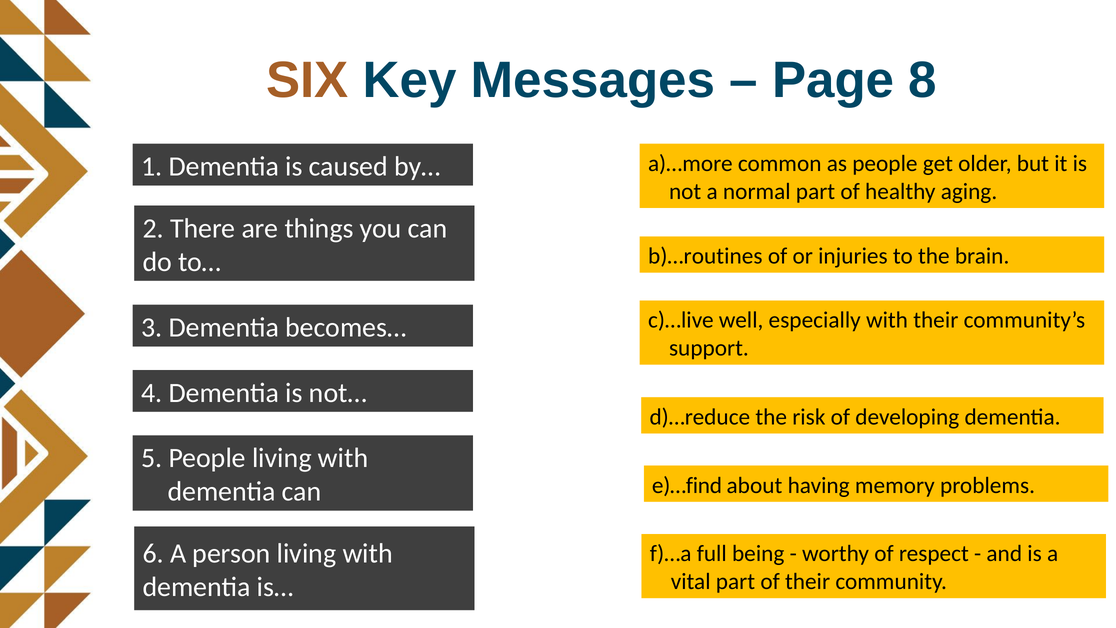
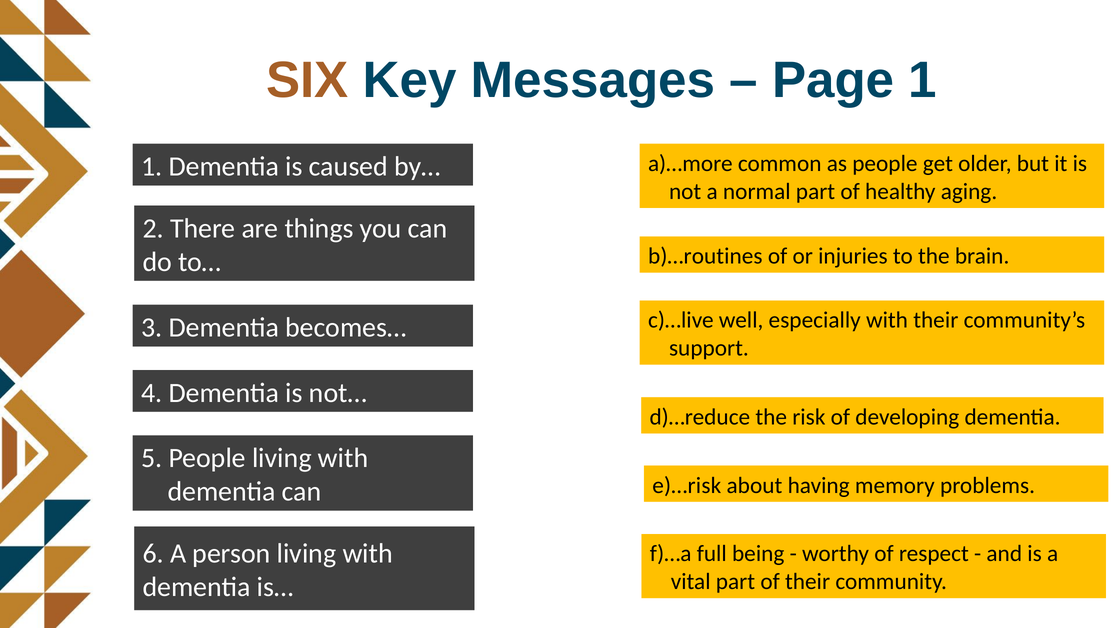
Page 8: 8 -> 1 (923, 80)
e)…find: e)…find -> e)…risk (687, 485)
